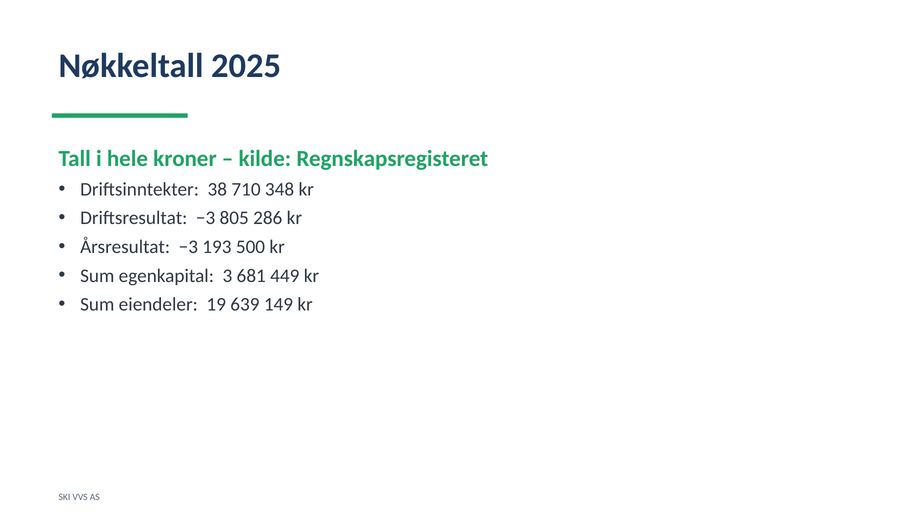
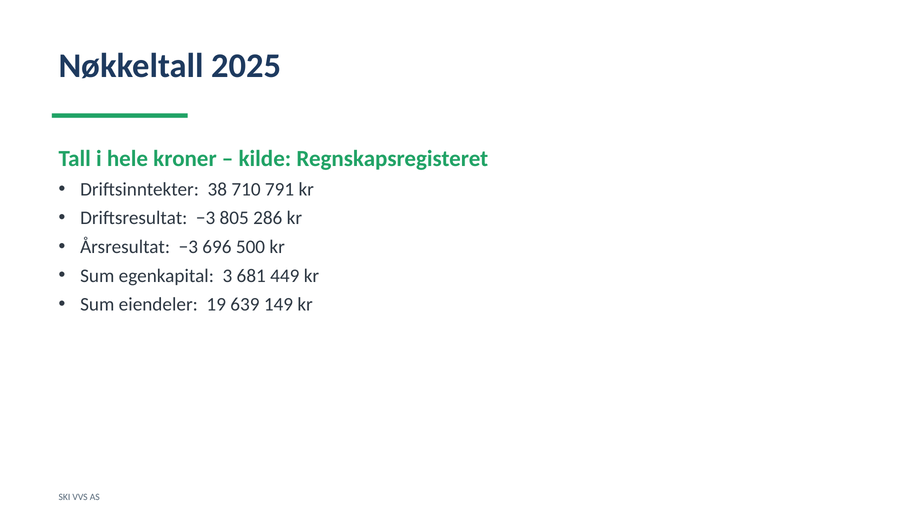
348: 348 -> 791 (280, 189)
193: 193 -> 696 (217, 247)
